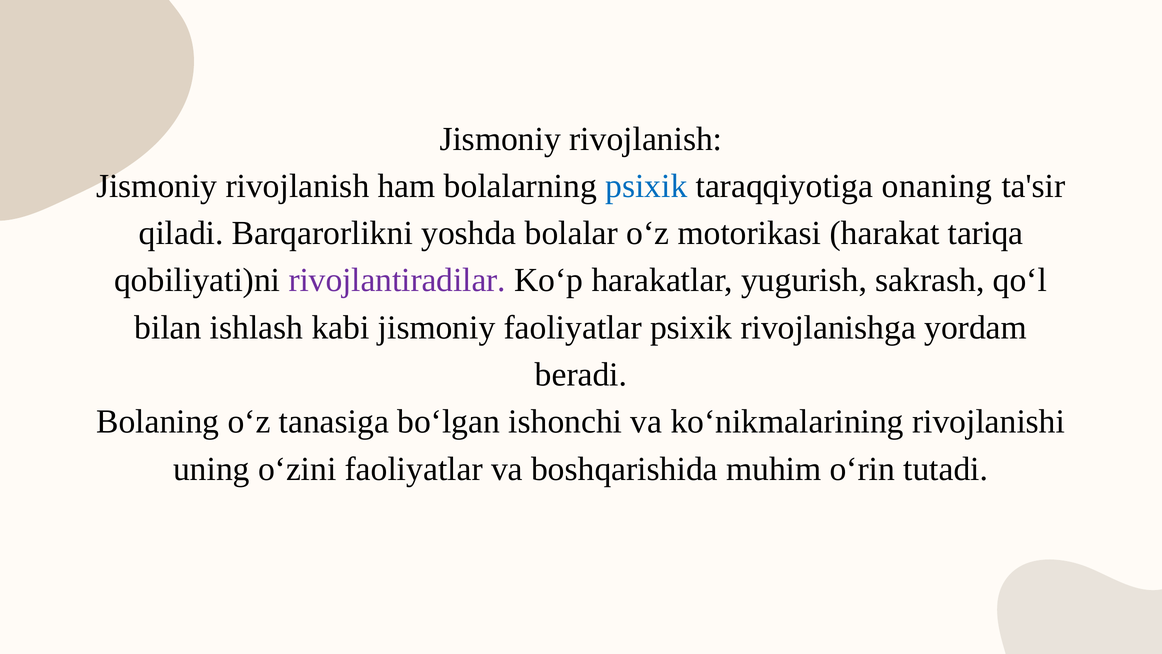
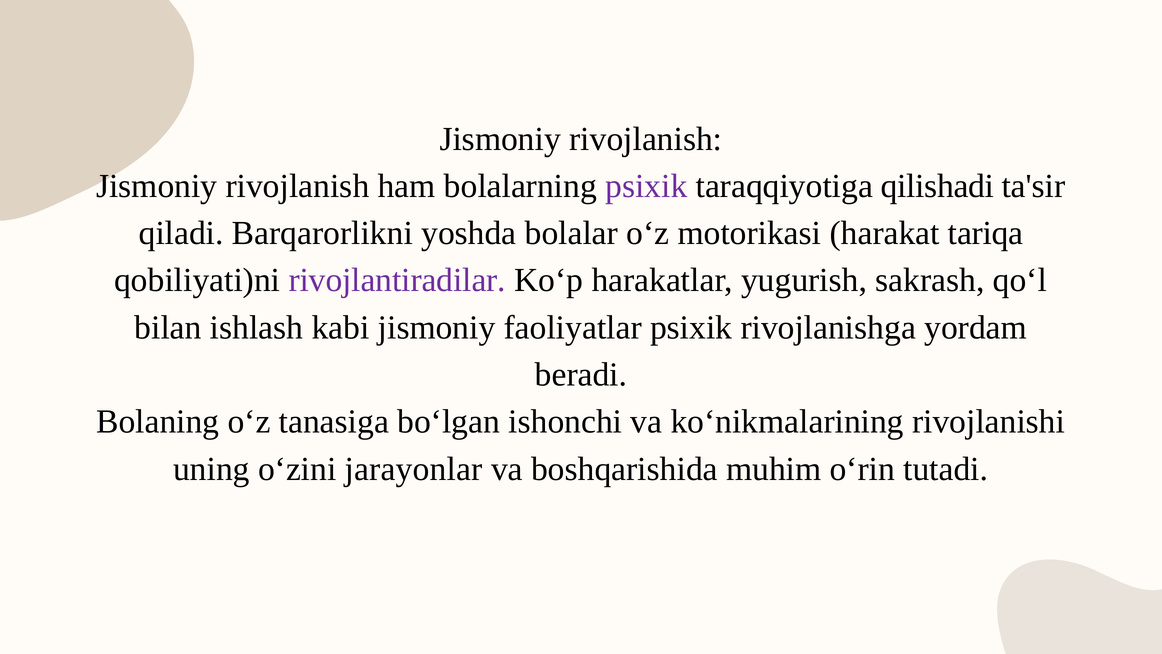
psixik colour: blue -> purple (646, 186)
onaning: onaning -> qilishadi (937, 186)
o‘zini faoliyatlar: faoliyatlar -> jarayonlar (414, 469)
